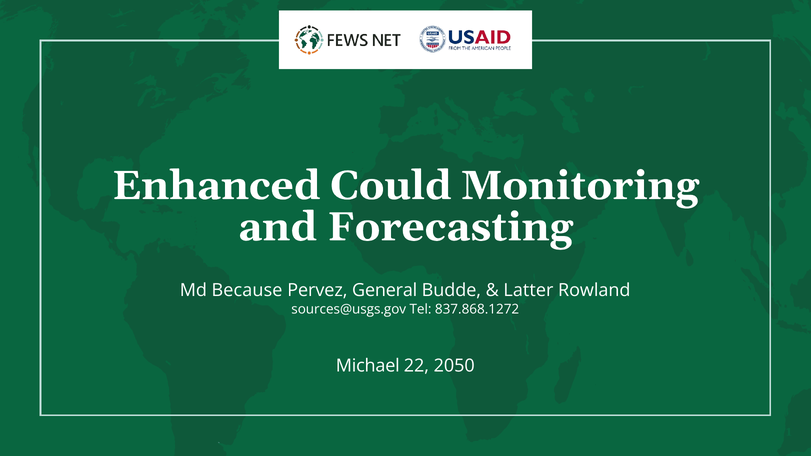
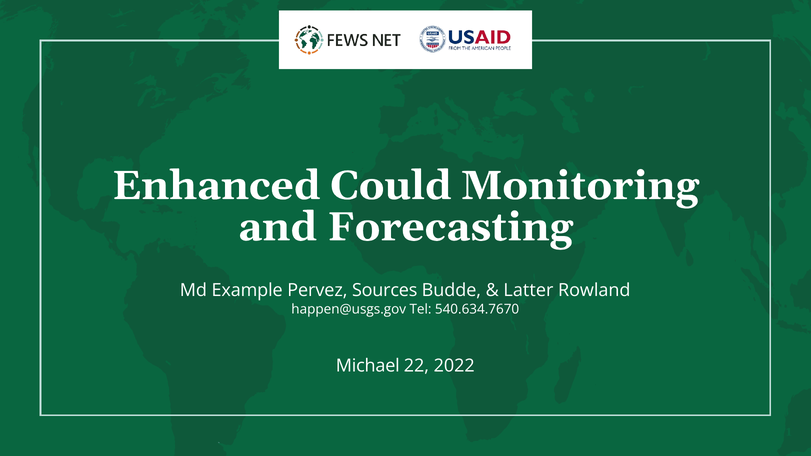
Because: Because -> Example (247, 291)
General: General -> Sources (385, 291)
sources@usgs.gov: sources@usgs.gov -> happen@usgs.gov (349, 309)
837.868.1272: 837.868.1272 -> 540.634.7670 (477, 309)
2050: 2050 -> 2022 (454, 366)
